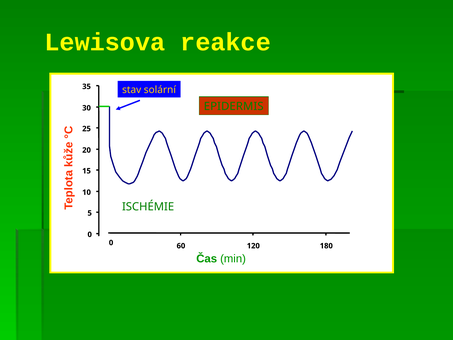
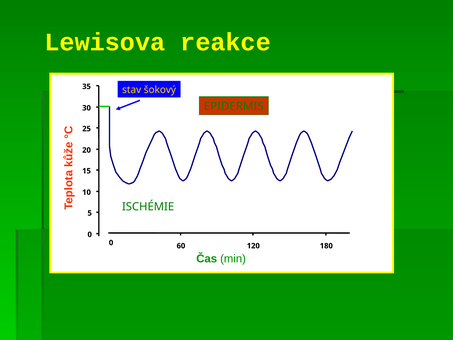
solární: solární -> šokový (160, 90)
